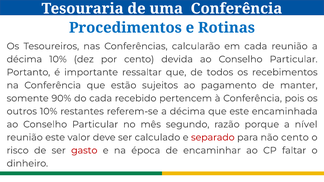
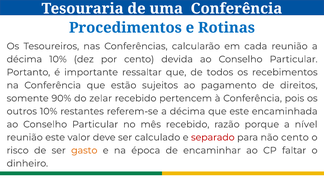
manter: manter -> direitos (299, 85)
do cada: cada -> zelar (101, 98)
mês segundo: segundo -> recebido (188, 125)
gasto colour: red -> orange (84, 151)
